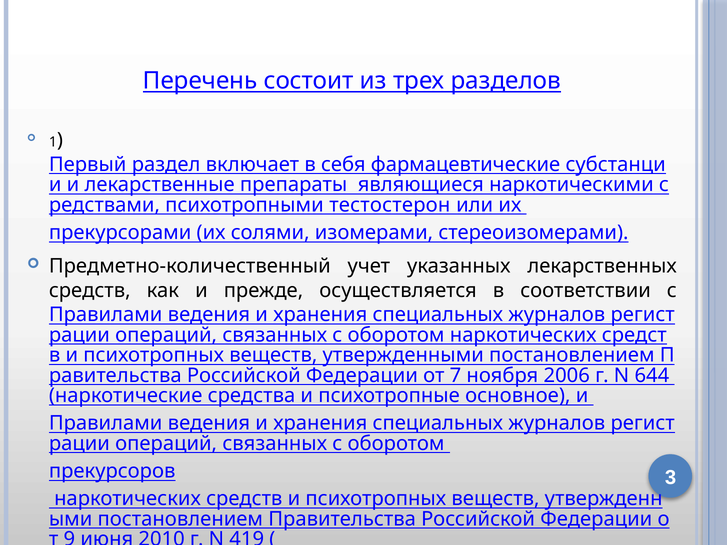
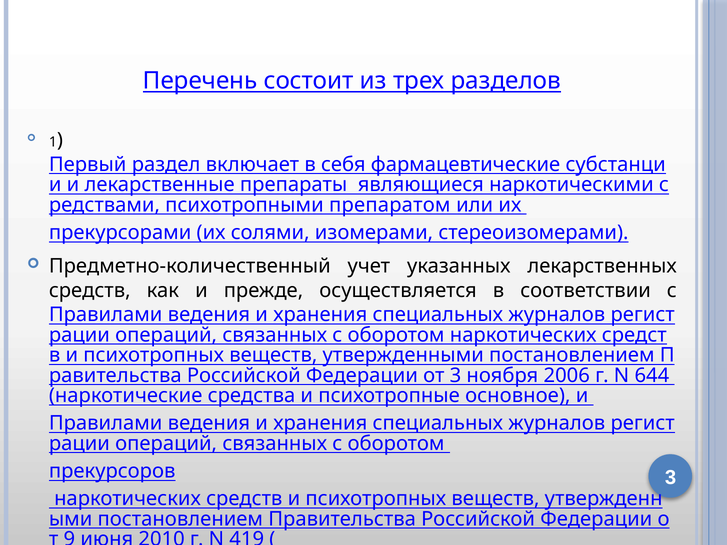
тестостерон: тестостерон -> препаратом (390, 205)
от 7: 7 -> 3 (455, 376)
